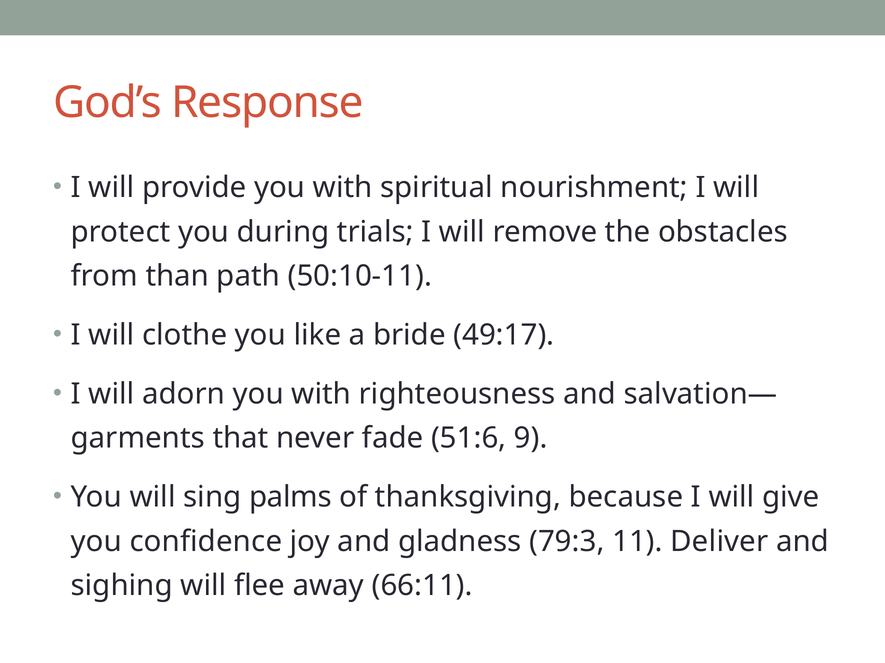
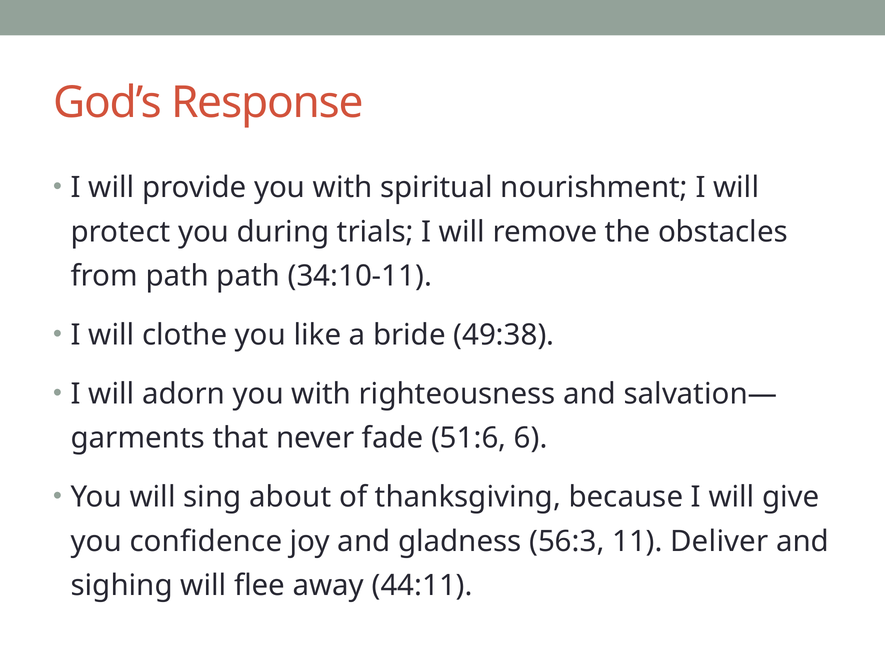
from than: than -> path (177, 276)
50:10-11: 50:10-11 -> 34:10-11 (360, 276)
49:17: 49:17 -> 49:38 (504, 335)
9: 9 -> 6 (531, 439)
palms: palms -> about (290, 498)
79:3: 79:3 -> 56:3 (567, 542)
66:11: 66:11 -> 44:11 (422, 586)
